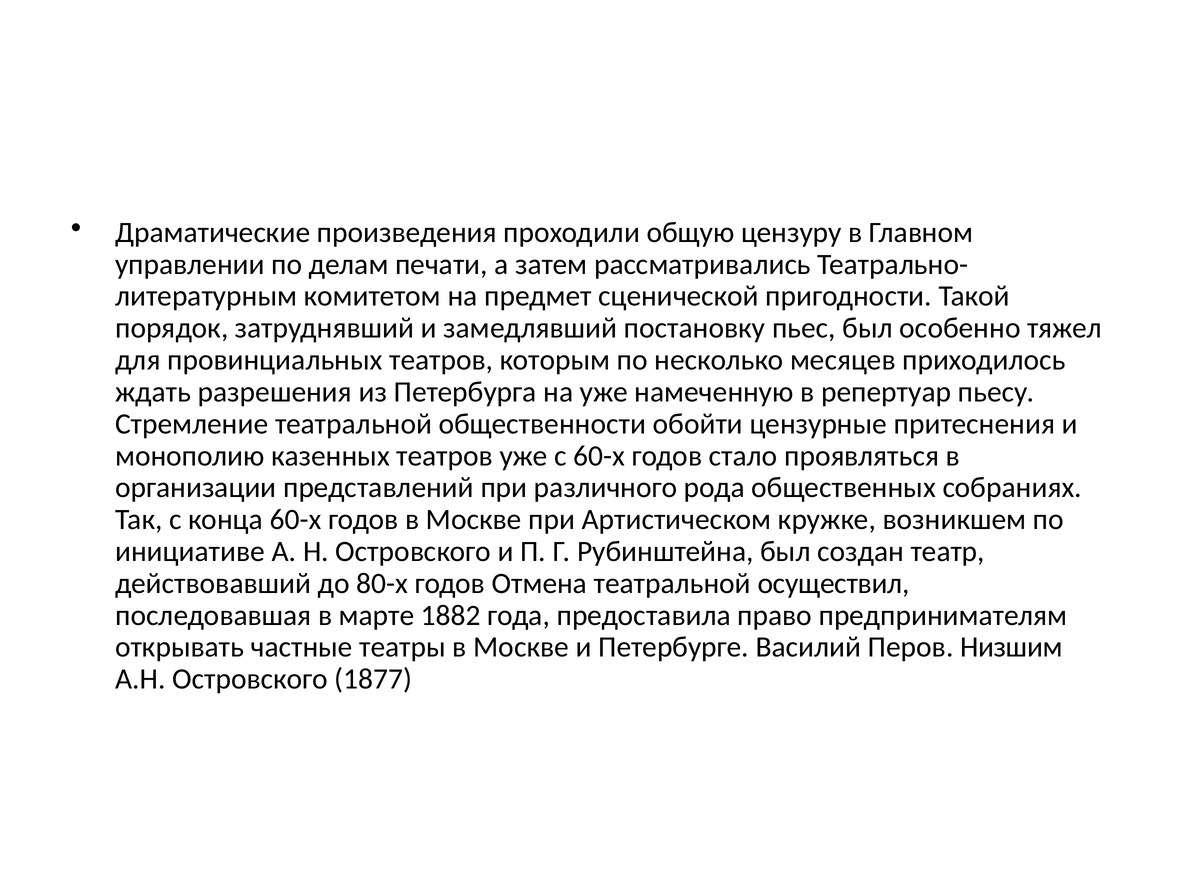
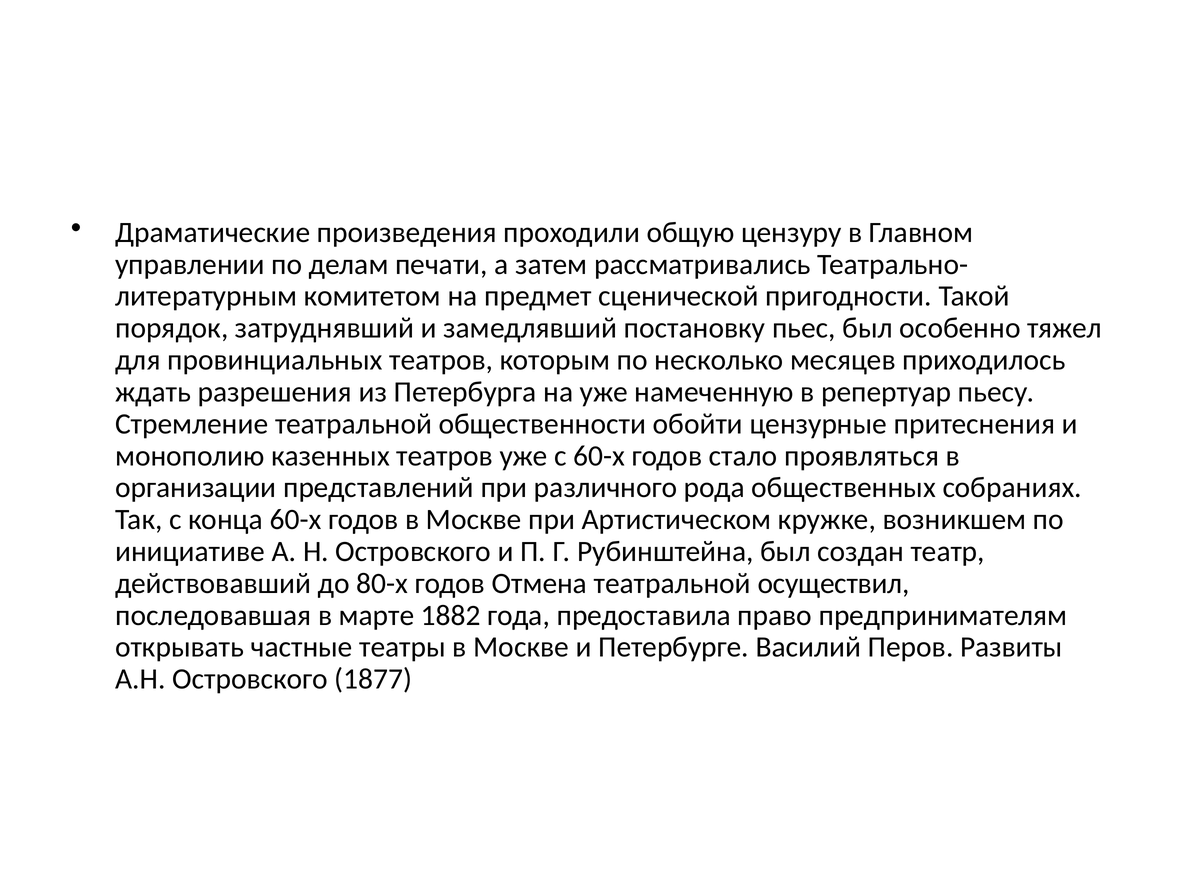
Низшим: Низшим -> Развиты (1011, 647)
